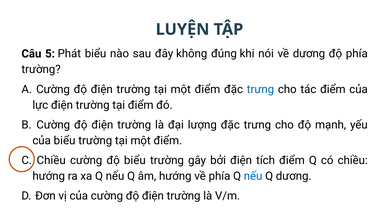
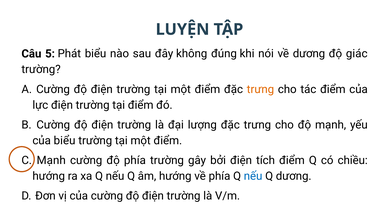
độ phía: phía -> giác (357, 54)
trưng colour: blue -> orange (260, 89)
Chiều: Chiều -> Mạnh (51, 160)
độ biểu: biểu -> phía (135, 160)
